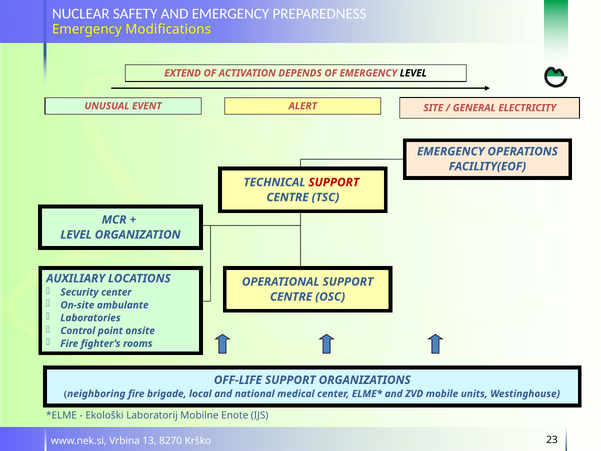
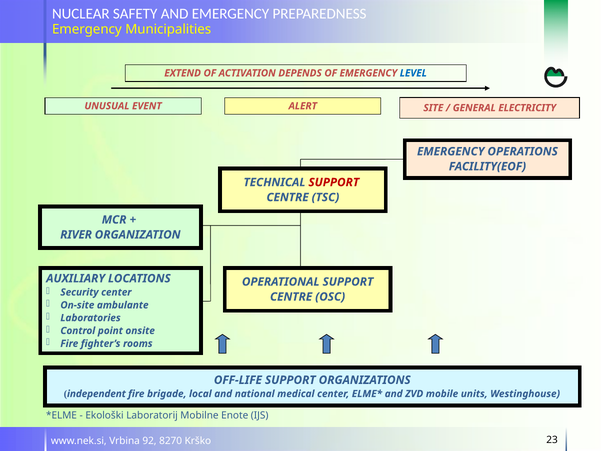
Modifications: Modifications -> Municipalities (168, 29)
LEVEL colour: black -> blue (413, 73)
LEVEL: LEVEL -> RIVER (76, 235)
neighboring: neighboring -> independent (96, 394)
13: 13 -> 92 (149, 440)
